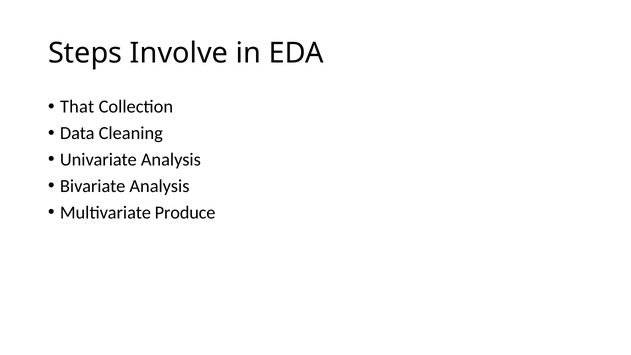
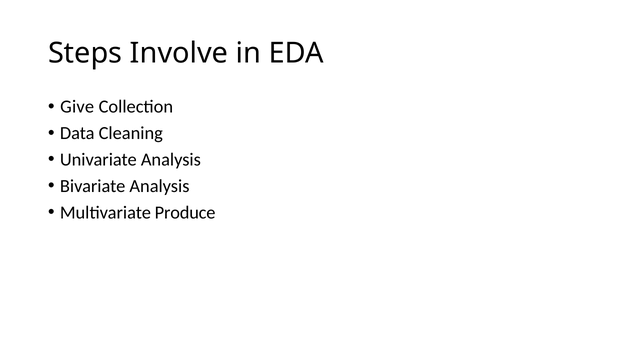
That: That -> Give (77, 107)
